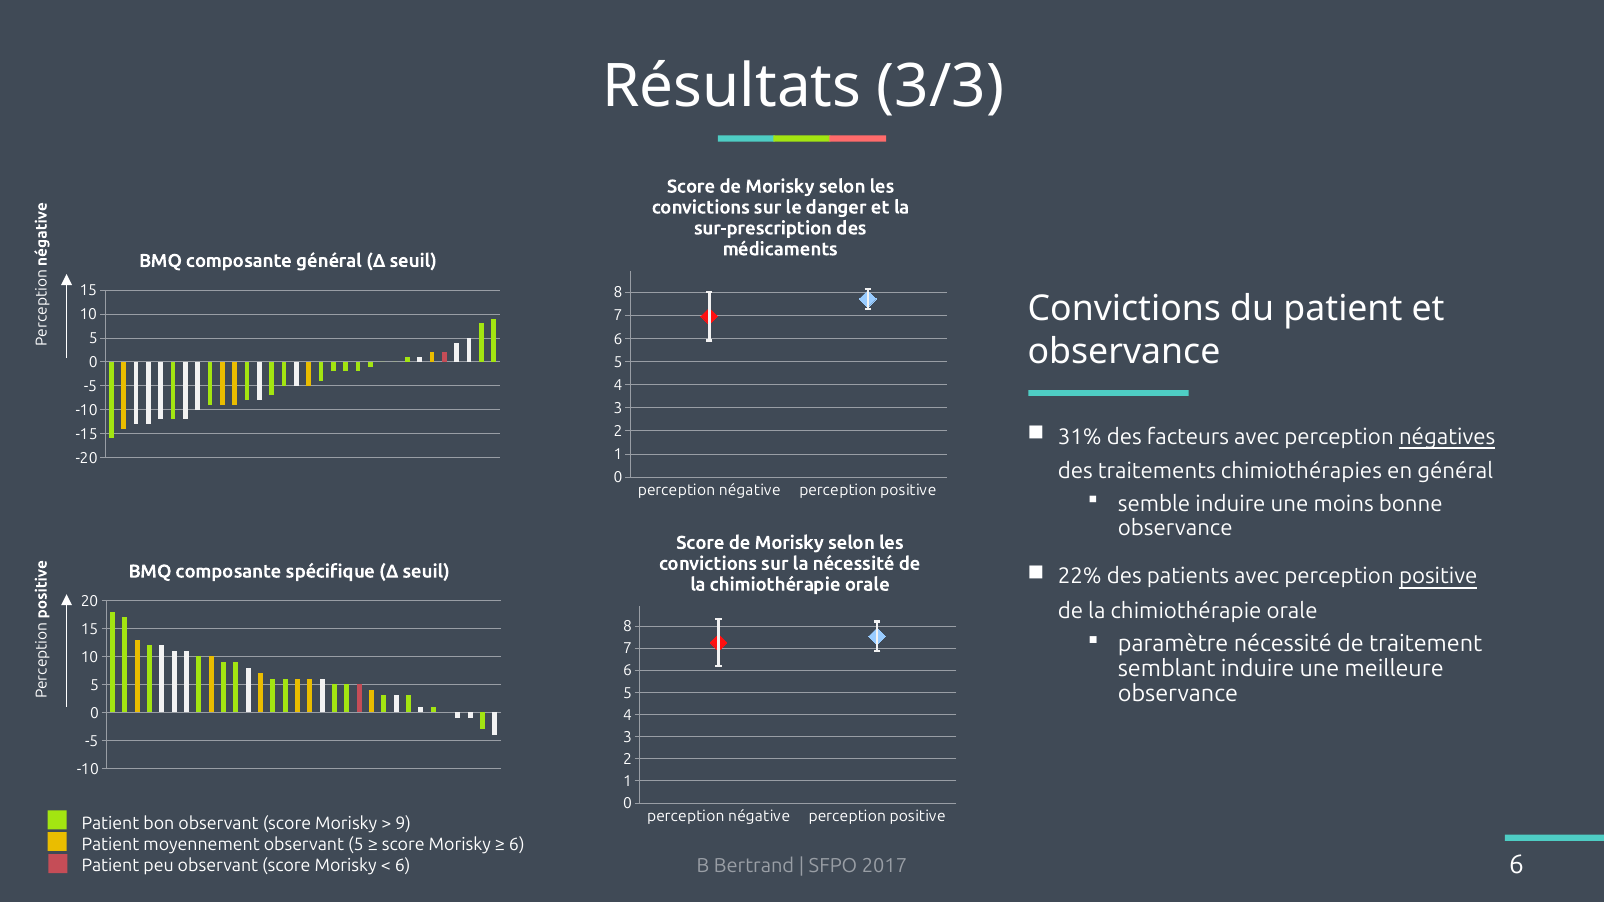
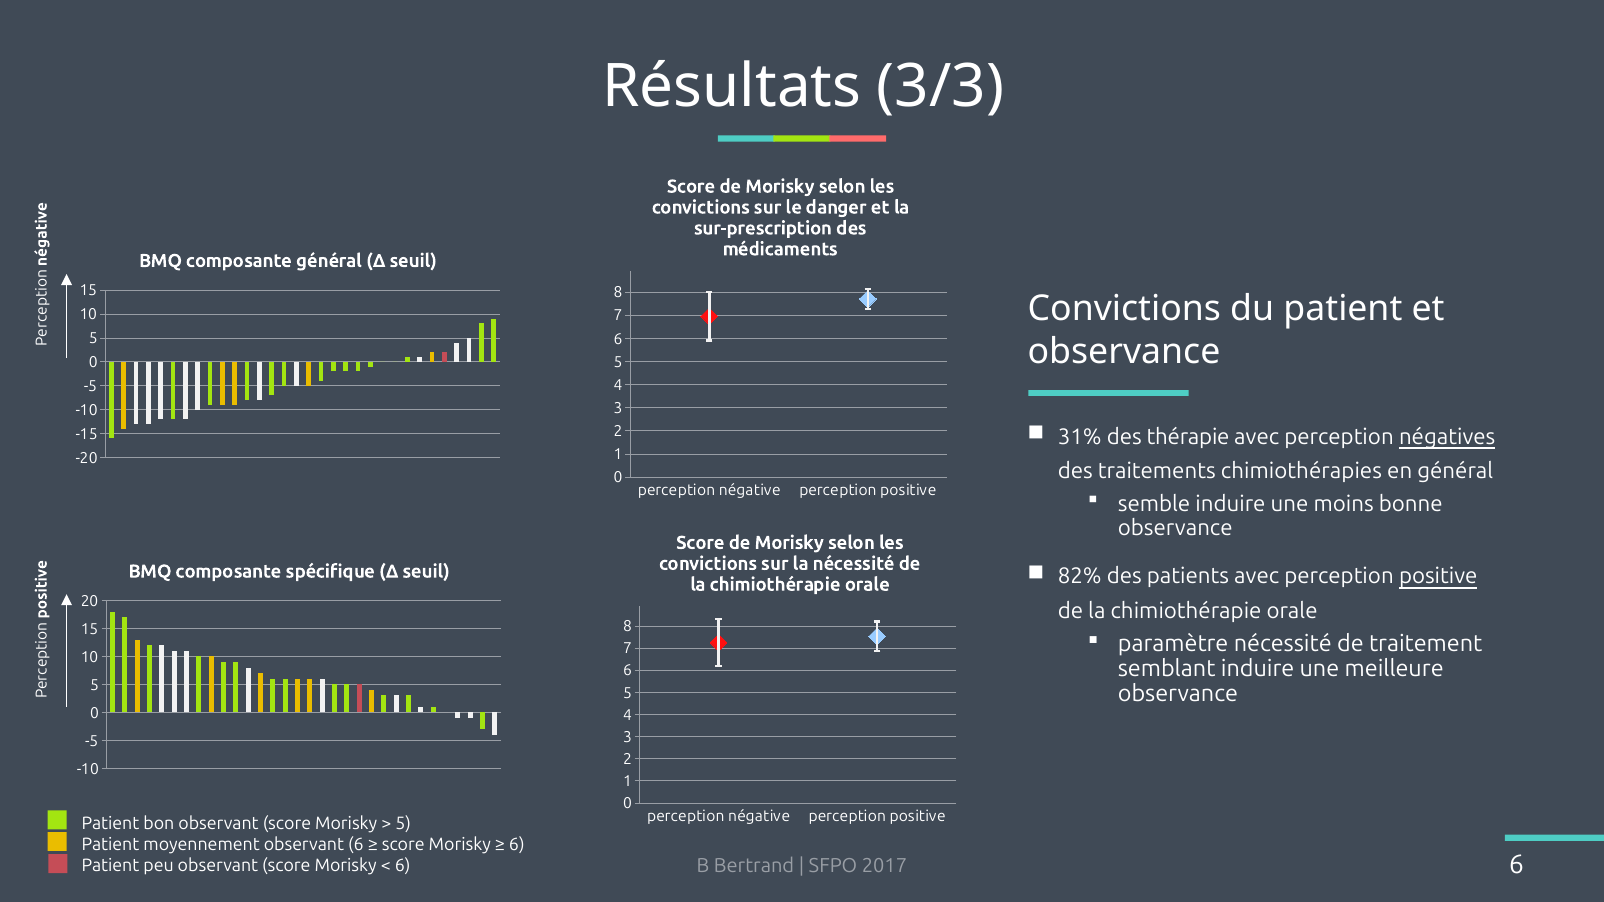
facteurs: facteurs -> thérapie (1188, 437)
22%: 22% -> 82% (1080, 576)
9: 9 -> 5 (403, 823)
observant 5: 5 -> 6 (356, 845)
